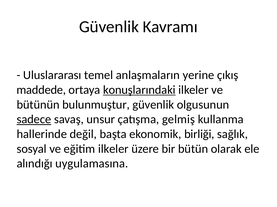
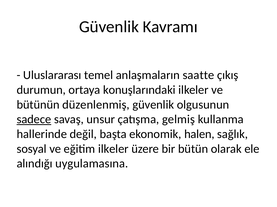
yerine: yerine -> saatte (198, 75)
maddede: maddede -> durumun (41, 90)
konuşlarındaki underline: present -> none (139, 90)
bulunmuştur: bulunmuştur -> düzenlenmiş (96, 105)
birliği: birliği -> halen (199, 135)
